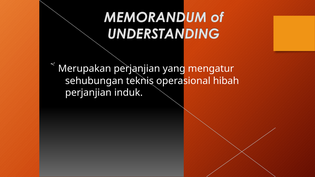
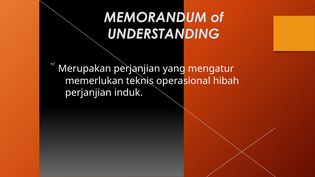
sehubungan: sehubungan -> memerlukan (94, 81)
